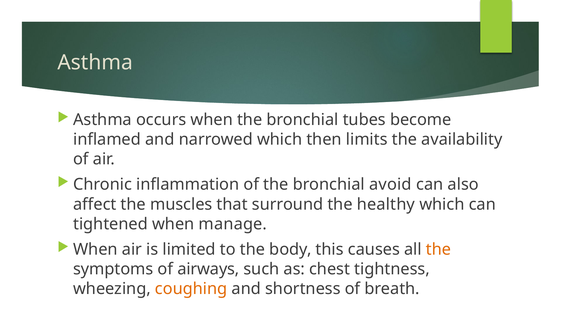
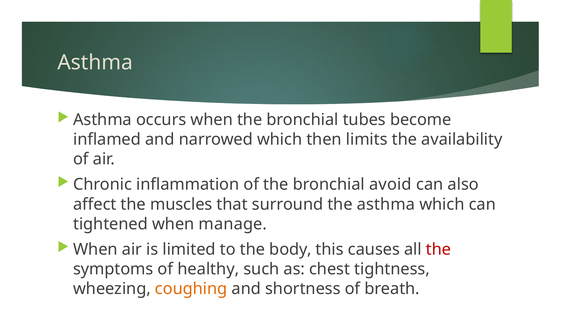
the healthy: healthy -> asthma (386, 204)
the colour: orange -> red (439, 249)
airways: airways -> healthy (208, 269)
